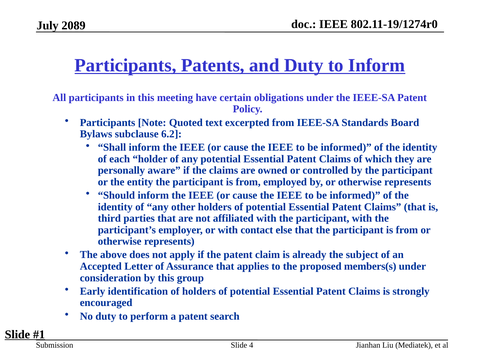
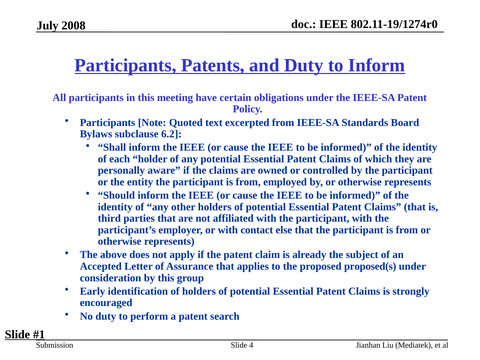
2089: 2089 -> 2008 (74, 26)
members(s: members(s -> proposed(s (370, 266)
